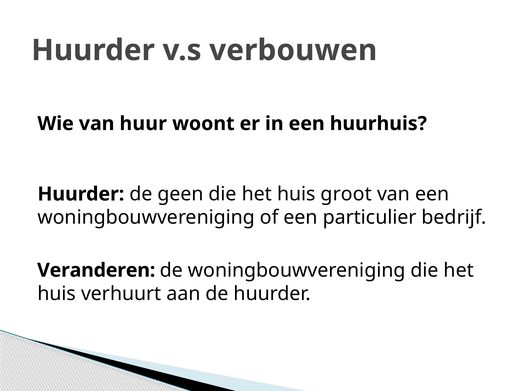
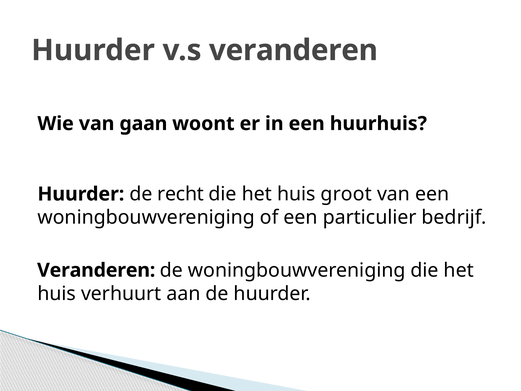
v.s verbouwen: verbouwen -> veranderen (293, 50)
huur: huur -> gaan (143, 124)
geen: geen -> recht (181, 194)
